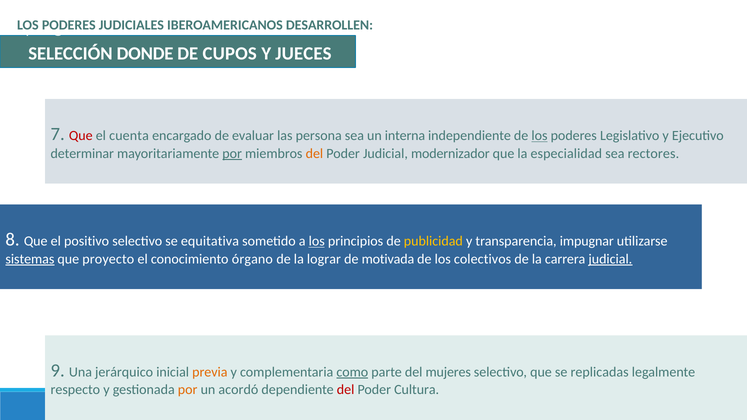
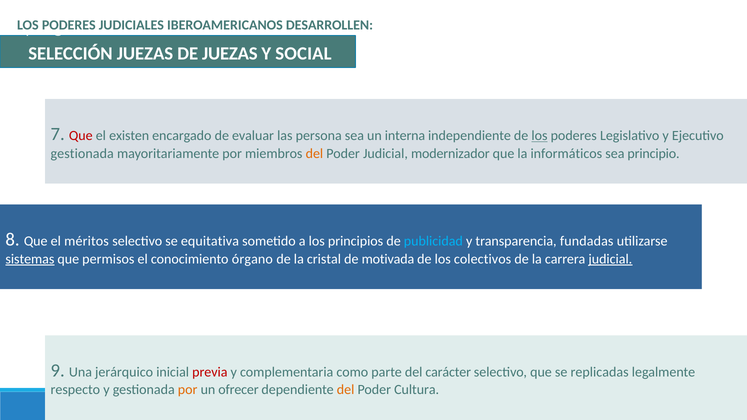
SELECCIÓN DONDE: DONDE -> JUEZAS (145, 53)
DE CUPOS: CUPOS -> JUEZAS (230, 53)
JUECES: JUECES -> SOCIAL (303, 53)
cuenta: cuenta -> existen (129, 136)
determinar: determinar -> gestionada (82, 153)
por underline: present -> none (232, 153)
especialidad: especialidad -> informáticos (566, 153)
rectores: rectores -> principio (654, 153)
positivo: positivo -> méritos (87, 241)
los underline: present -> none (317, 241)
publicidad colour: yellow -> light blue (433, 241)
impugnar: impugnar -> fundadas (587, 241)
proyecto: proyecto -> permisos (108, 259)
lograr: lograr -> cristal (324, 259)
previa colour: orange -> red (210, 372)
como underline: present -> none (352, 372)
mujeres: mujeres -> carácter (448, 372)
acordó: acordó -> ofrecer (238, 390)
del colour: red -> orange (346, 390)
